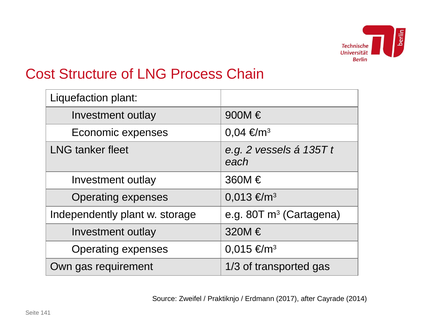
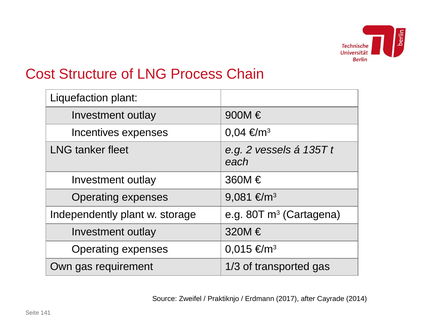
Economic: Economic -> Incentives (95, 133)
0,013: 0,013 -> 9,081 (239, 197)
